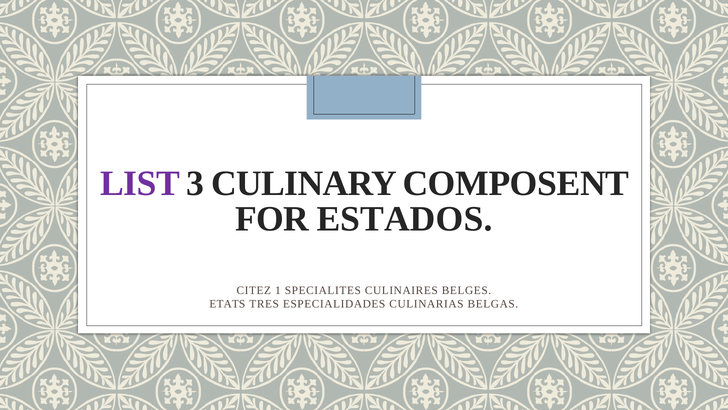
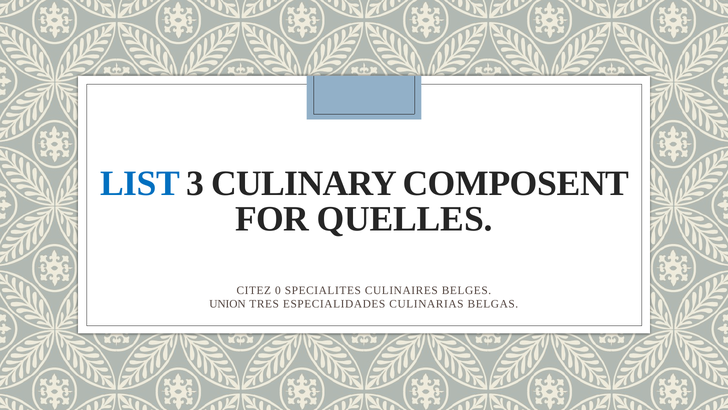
LIST colour: purple -> blue (140, 183)
ESTADOS: ESTADOS -> QUELLES (405, 219)
1: 1 -> 0 (278, 290)
ETATS: ETATS -> UNION (227, 304)
